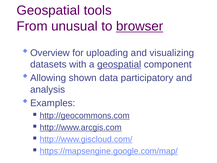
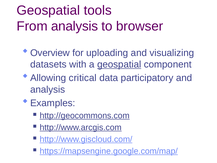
From unusual: unusual -> analysis (75, 26)
browser underline: present -> none (140, 26)
shown: shown -> critical (83, 78)
